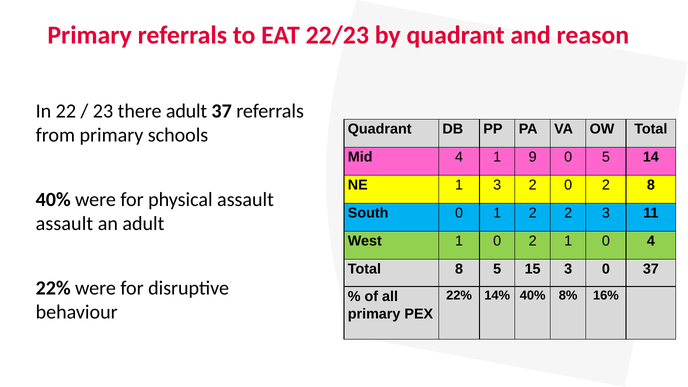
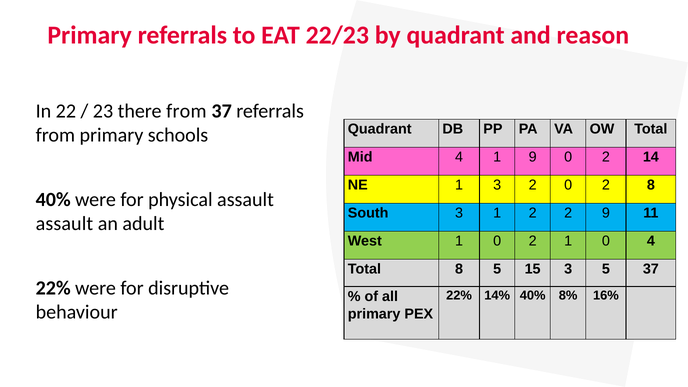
there adult: adult -> from (186, 111)
9 0 5: 5 -> 2 (606, 157)
South 0: 0 -> 3 (459, 213)
2 3: 3 -> 9 (606, 213)
3 0: 0 -> 5 (606, 269)
